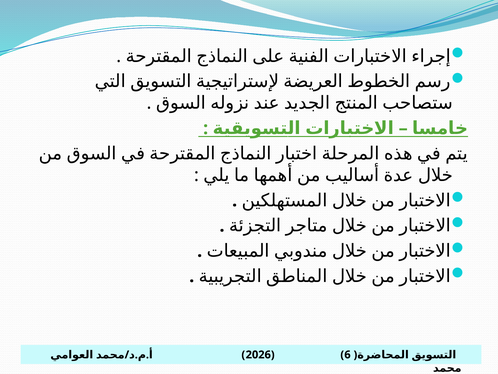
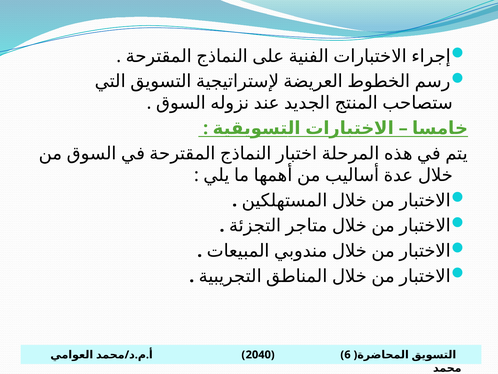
2026: 2026 -> 2040 (258, 354)
